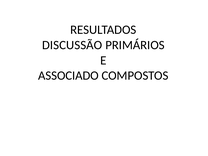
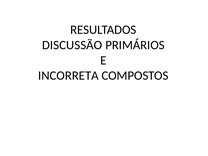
ASSOCIADO: ASSOCIADO -> INCORRETA (68, 76)
